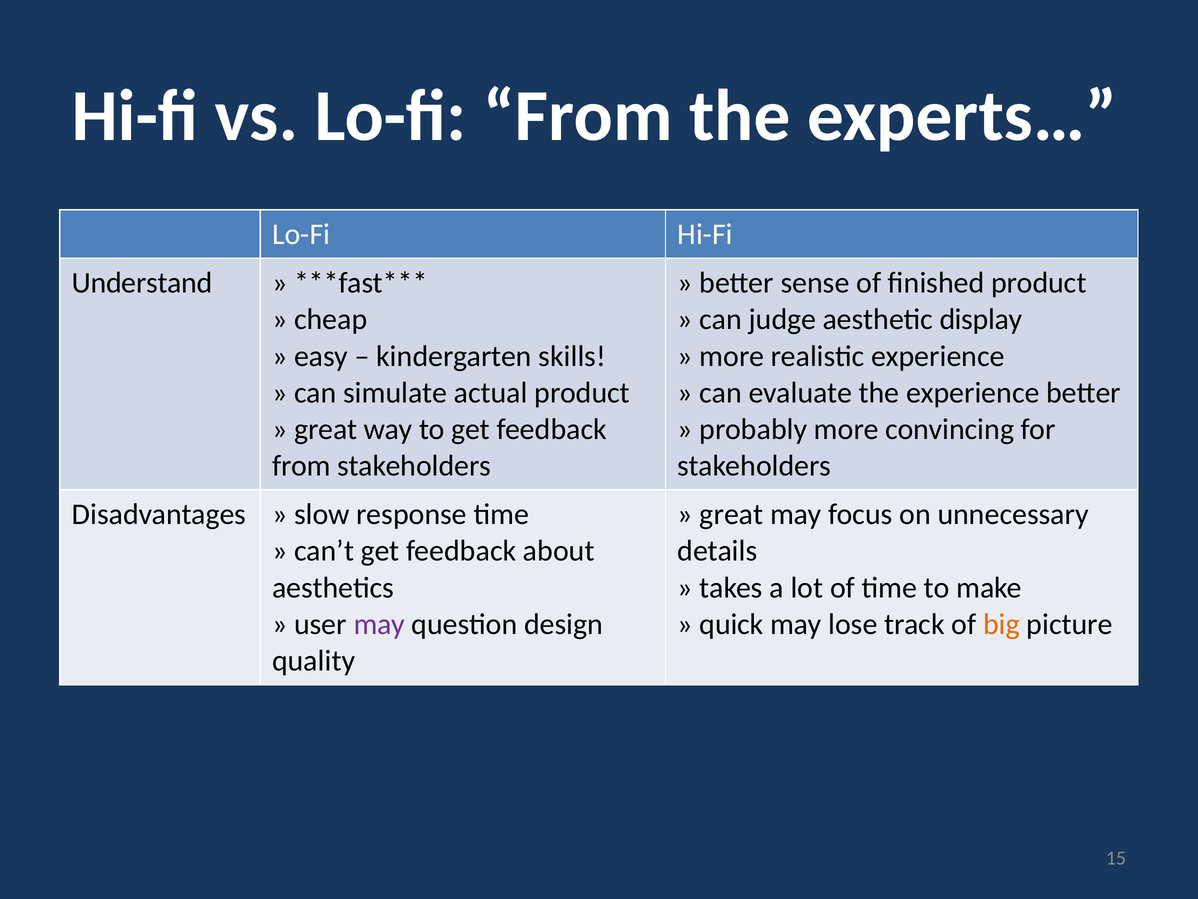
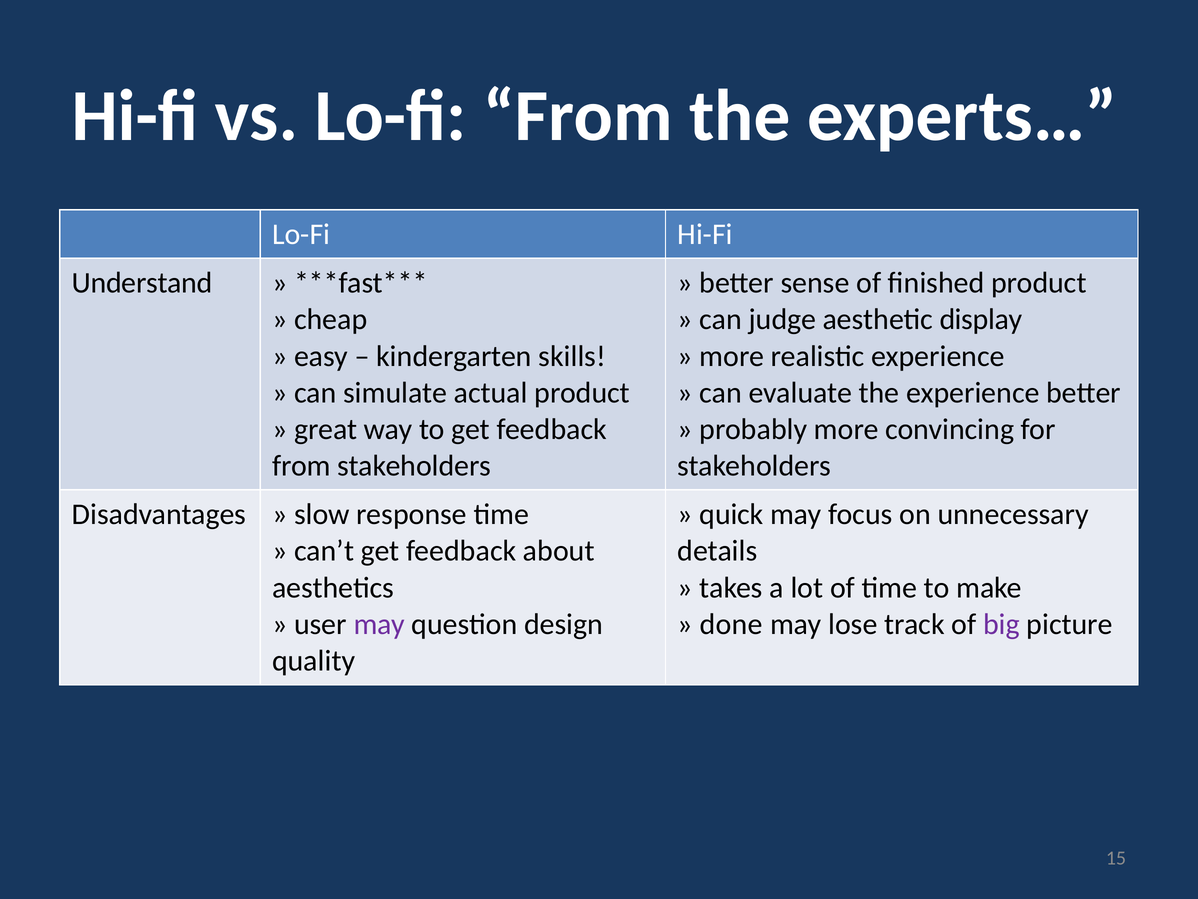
great: great -> quick (731, 514)
quick: quick -> done (731, 624)
big colour: orange -> purple (1001, 624)
